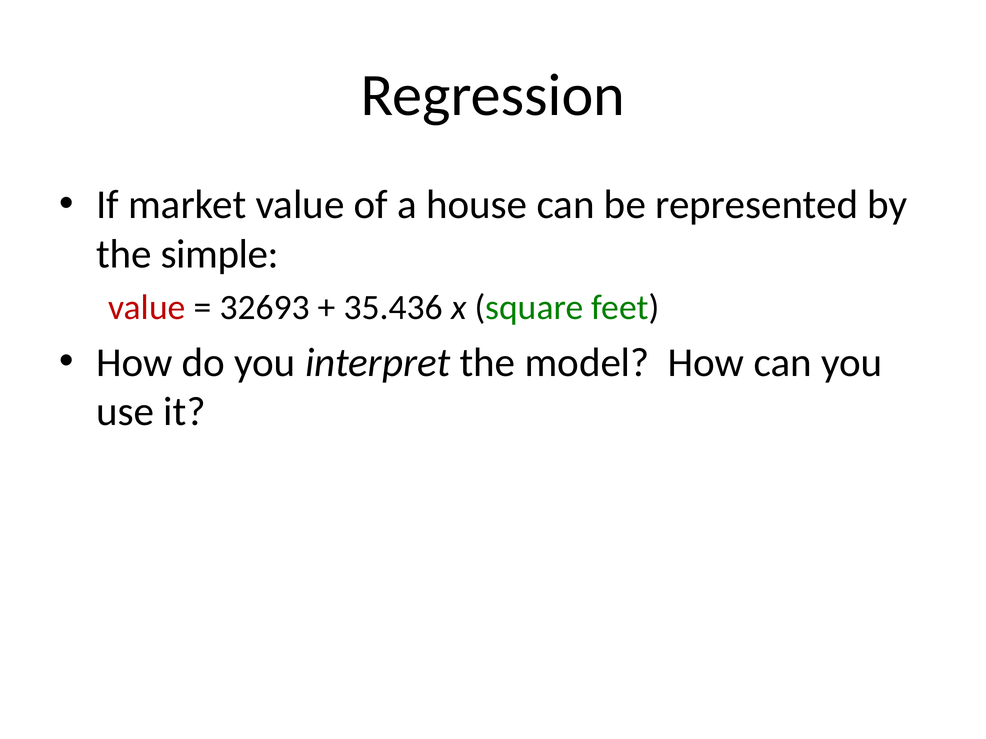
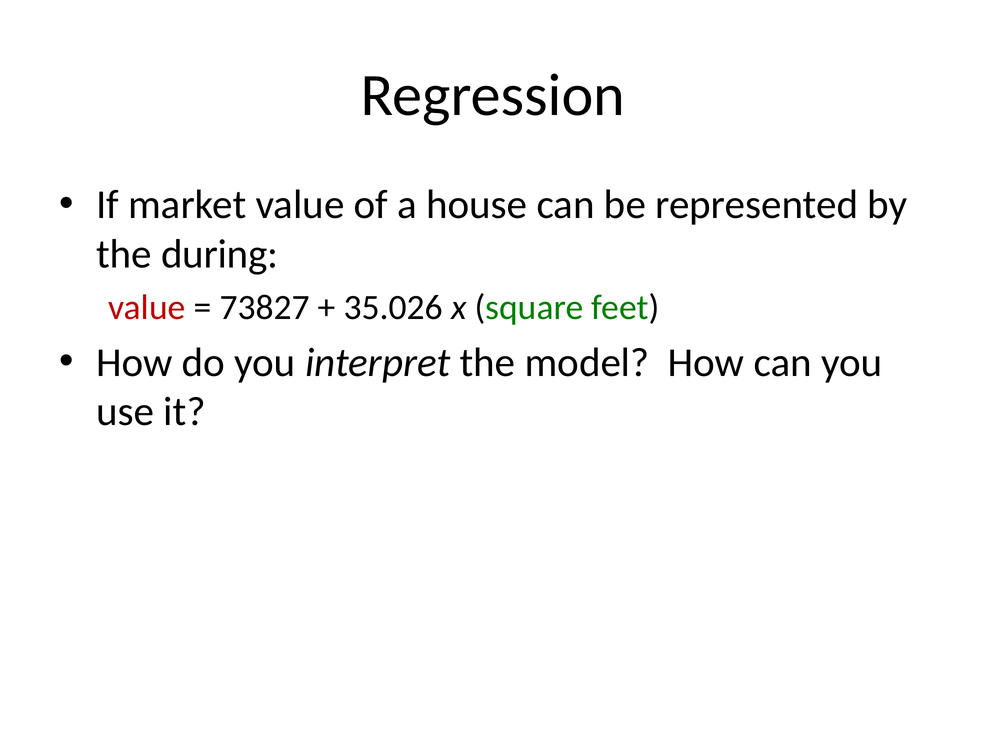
simple: simple -> during (220, 254)
32693: 32693 -> 73827 (265, 308)
35.436: 35.436 -> 35.026 (393, 308)
